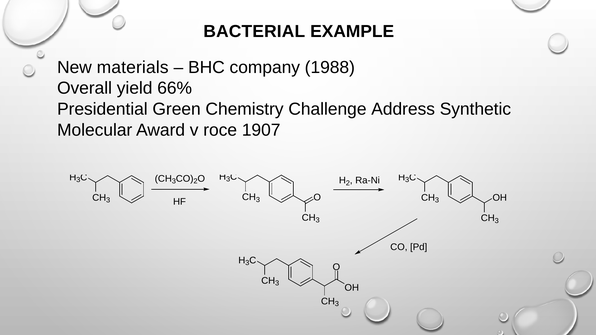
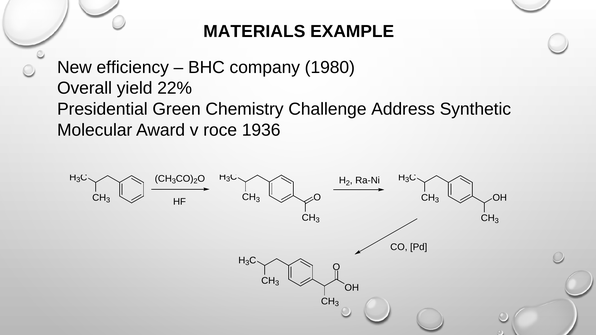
BACTERIAL: BACTERIAL -> MATERIALS (254, 32)
materials: materials -> efficiency (133, 67)
1988: 1988 -> 1980 (330, 67)
66%: 66% -> 22% (175, 88)
1907: 1907 -> 1936 (261, 130)
